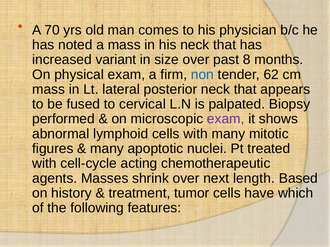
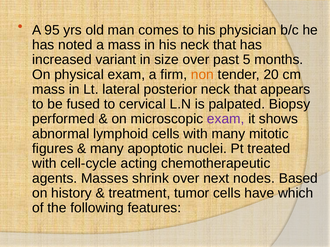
70: 70 -> 95 (52, 30)
8: 8 -> 5 (247, 60)
non colour: blue -> orange (202, 75)
62: 62 -> 20 (271, 75)
length: length -> nodes (254, 179)
